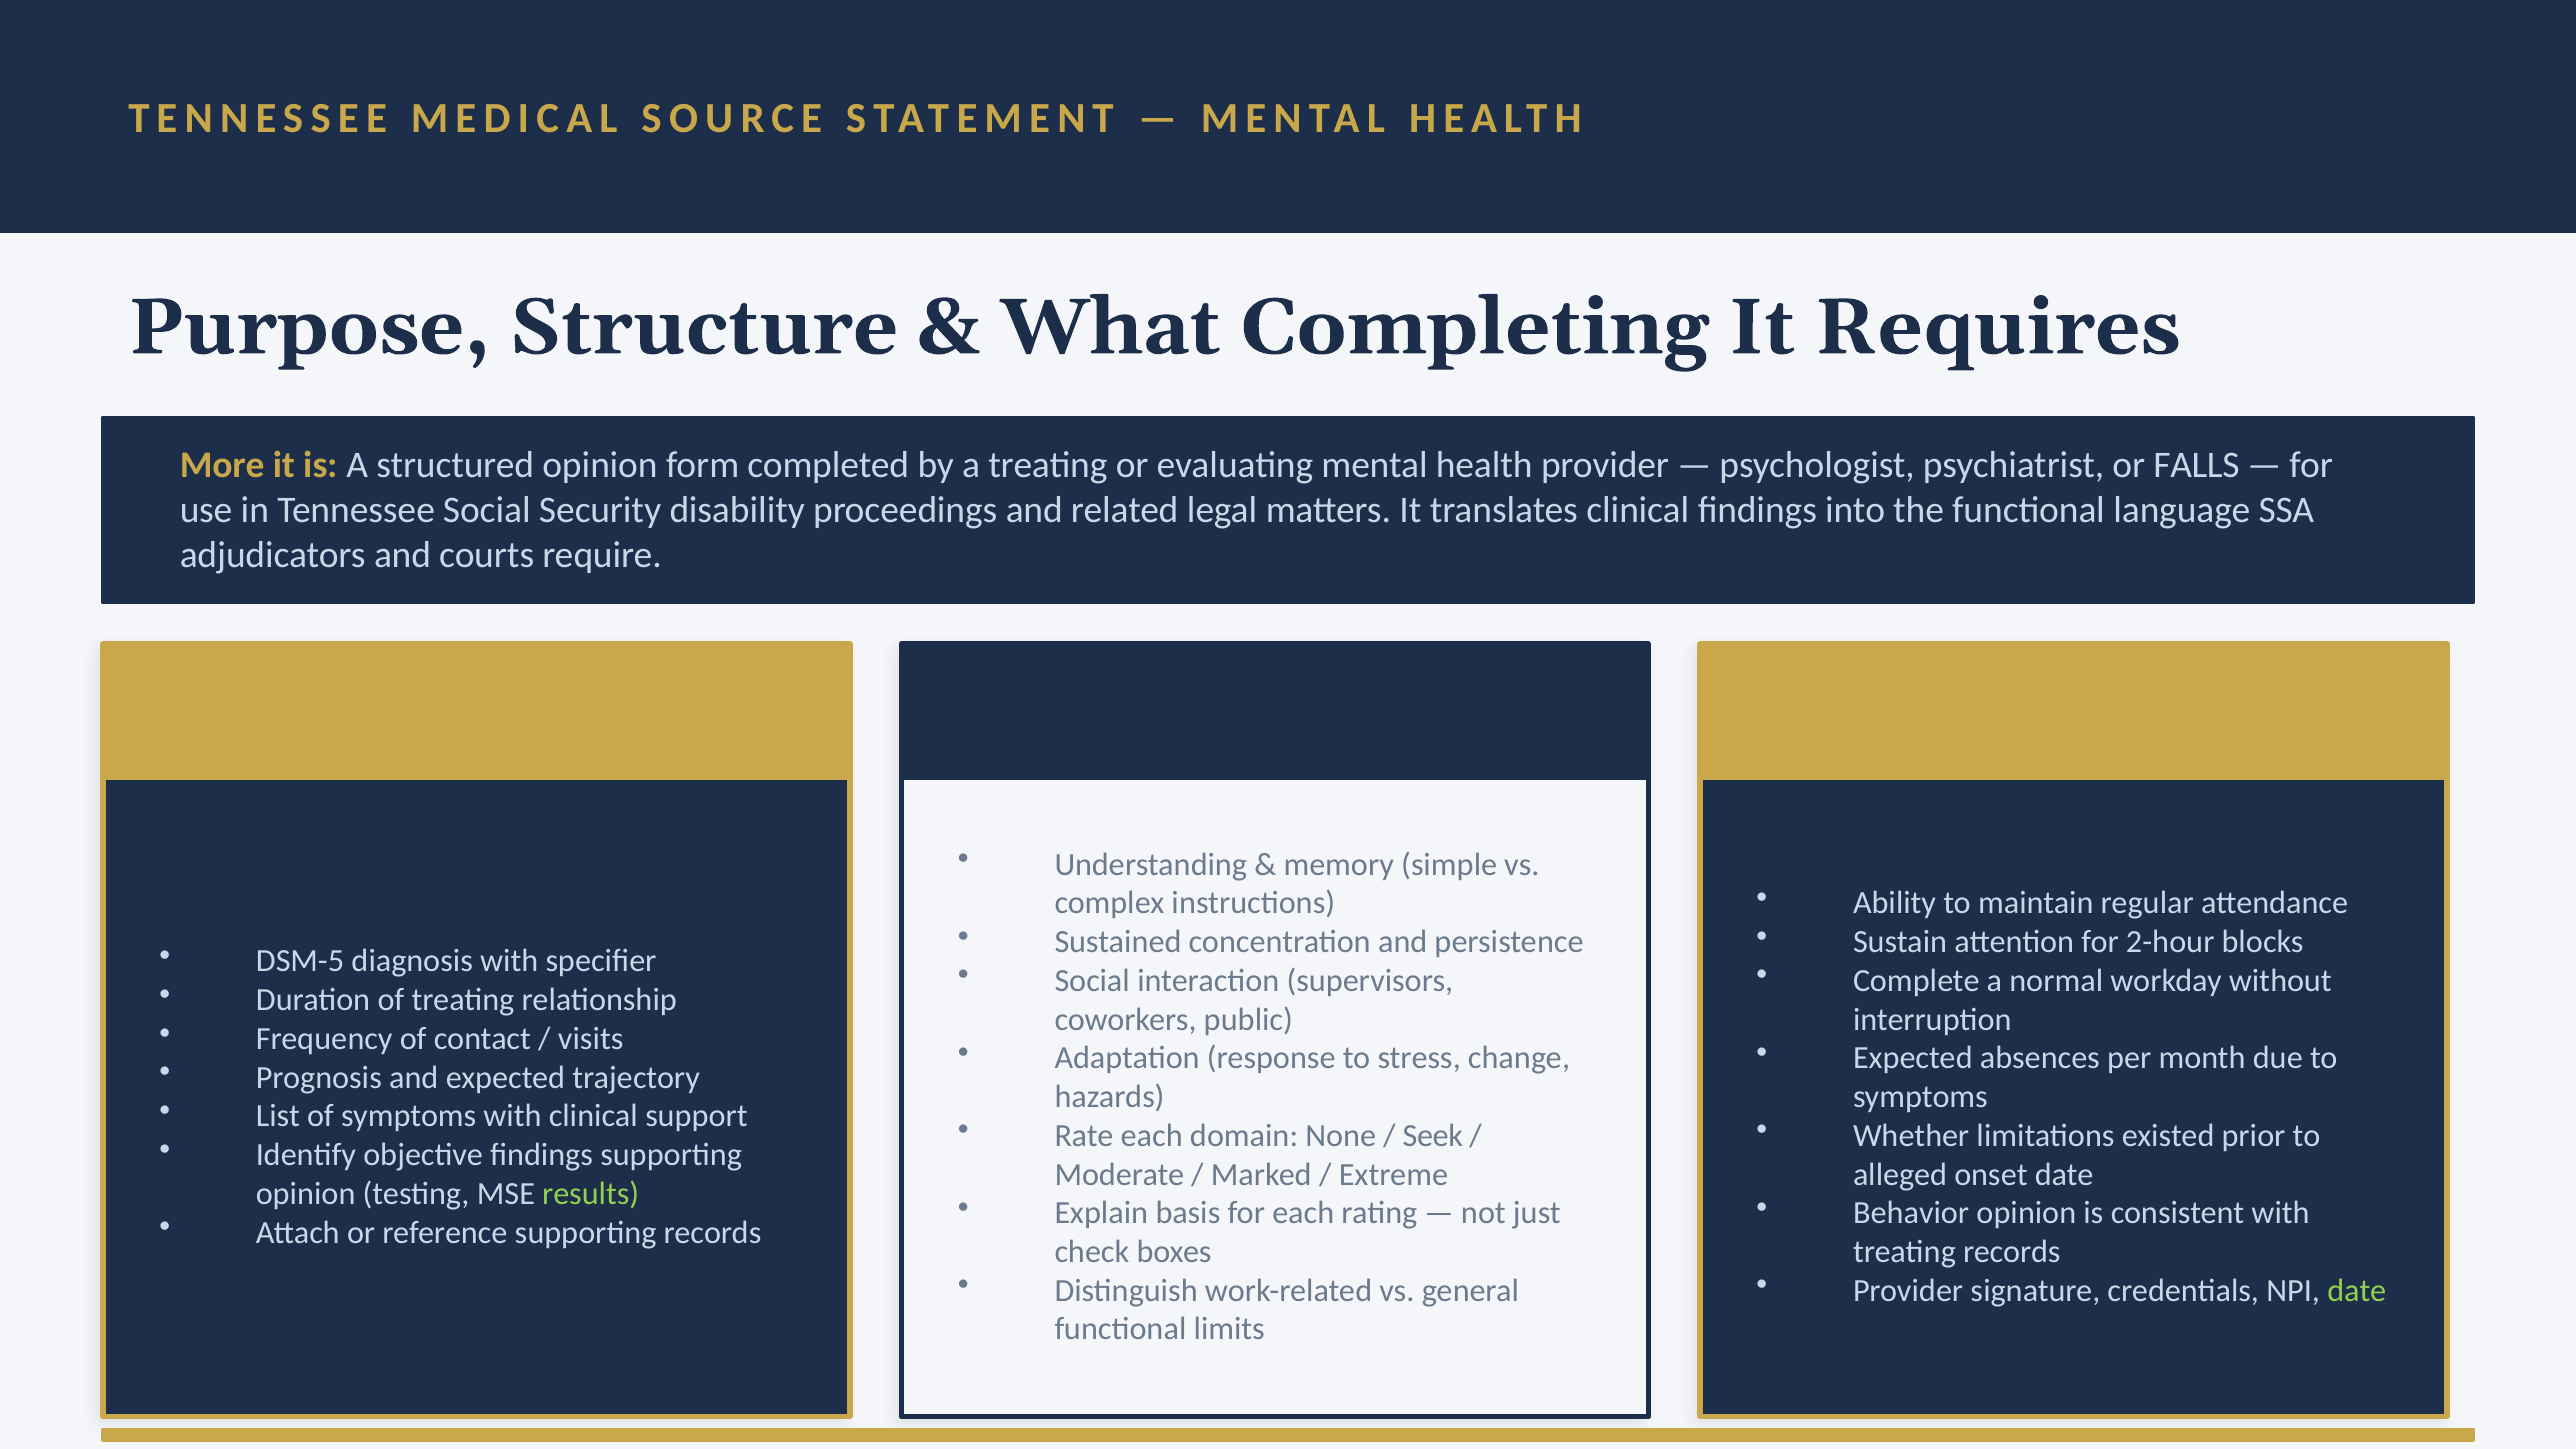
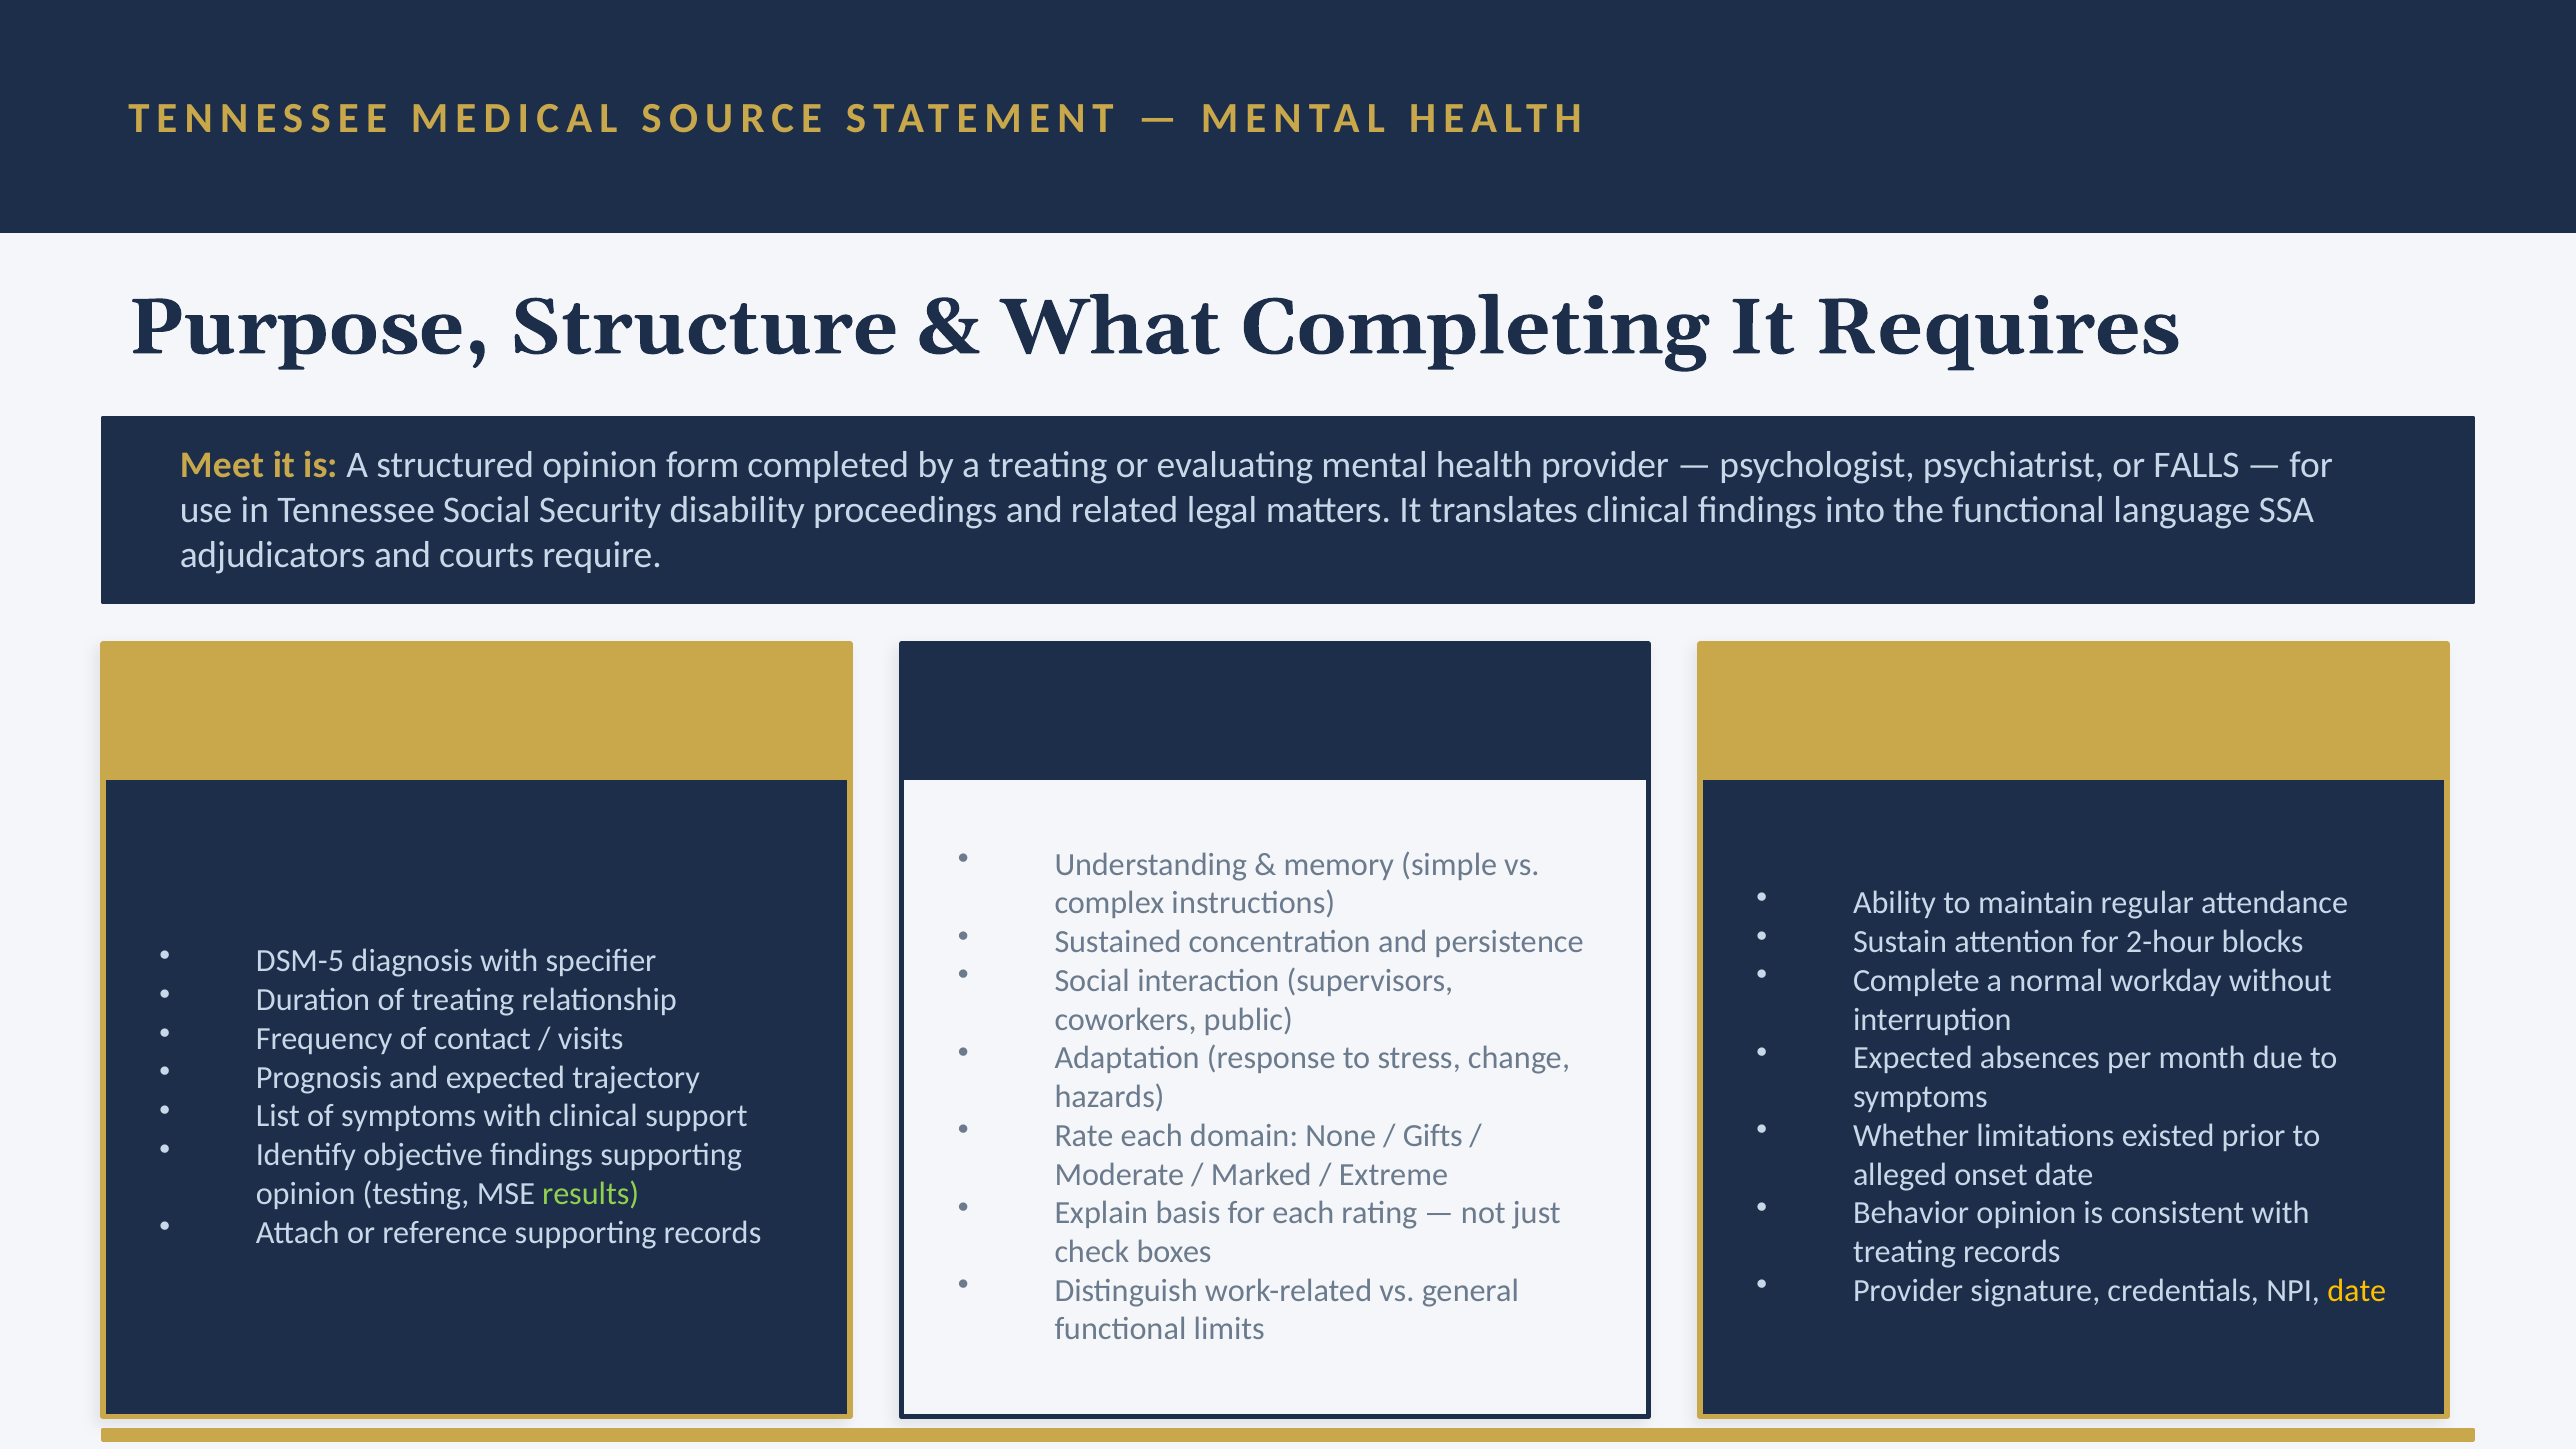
More: More -> Meet (222, 465)
Seek: Seek -> Gifts (1433, 1136)
date colour: light green -> yellow (2357, 1291)
